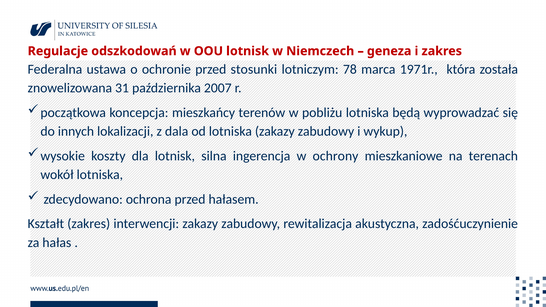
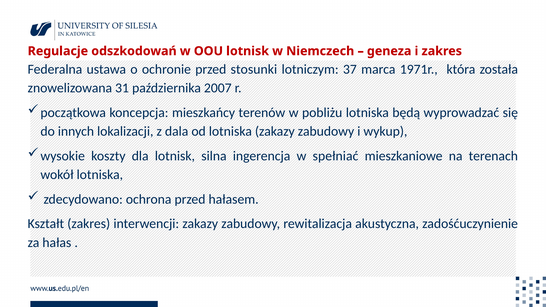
78: 78 -> 37 (350, 69)
ochrony: ochrony -> spełniać (336, 156)
